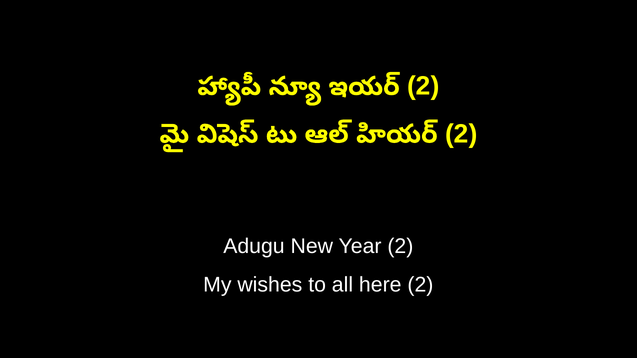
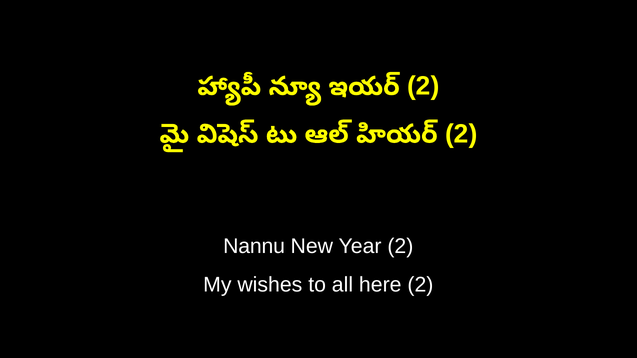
Adugu: Adugu -> Nannu (254, 247)
